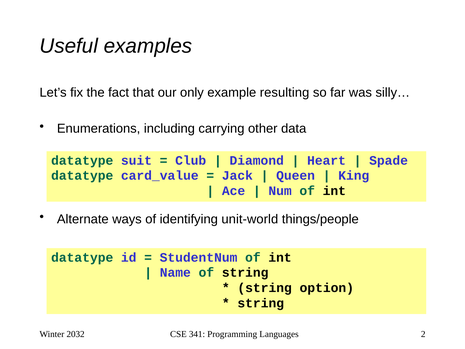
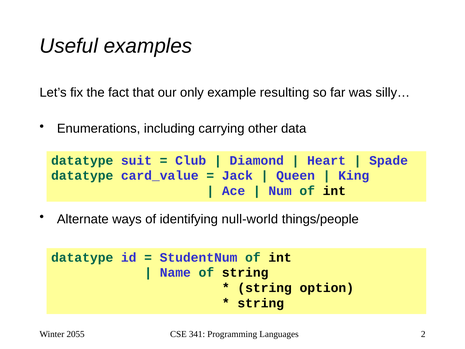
unit-world: unit-world -> null-world (250, 219)
2032: 2032 -> 2055 (76, 334)
